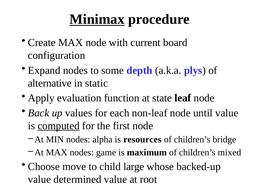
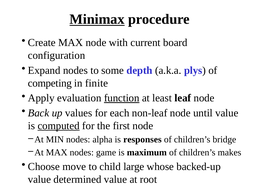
alternative: alternative -> competing (50, 83)
static: static -> finite (97, 83)
function underline: none -> present (122, 98)
state: state -> least (162, 98)
resources: resources -> responses (142, 139)
mixed: mixed -> makes (229, 152)
